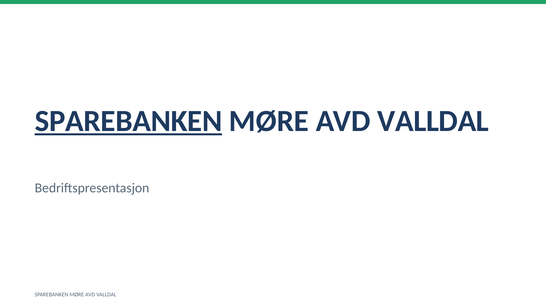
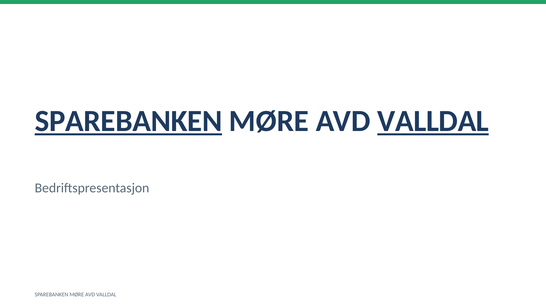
VALLDAL underline: none -> present (433, 121)
